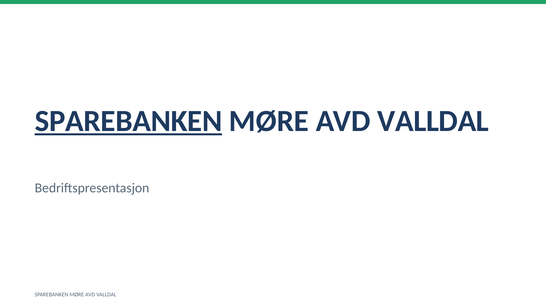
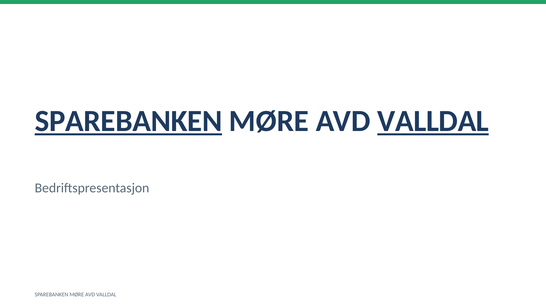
VALLDAL underline: none -> present (433, 121)
